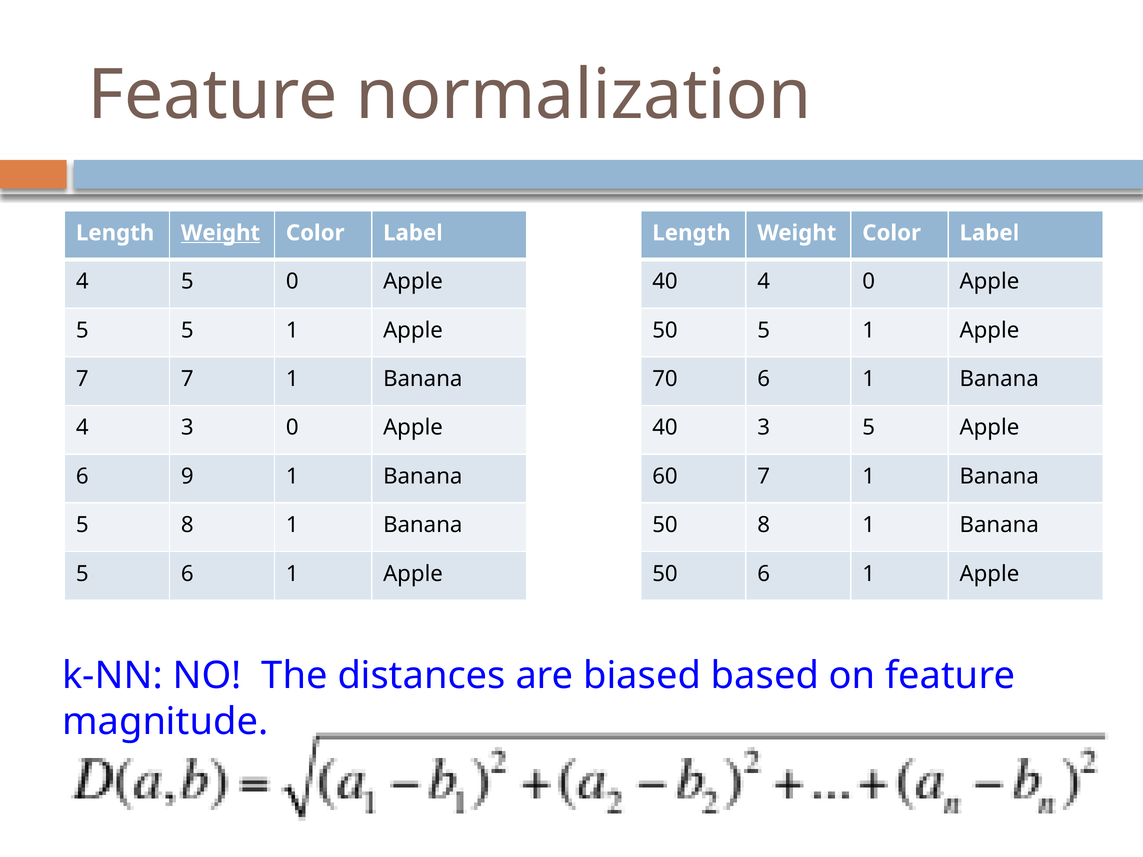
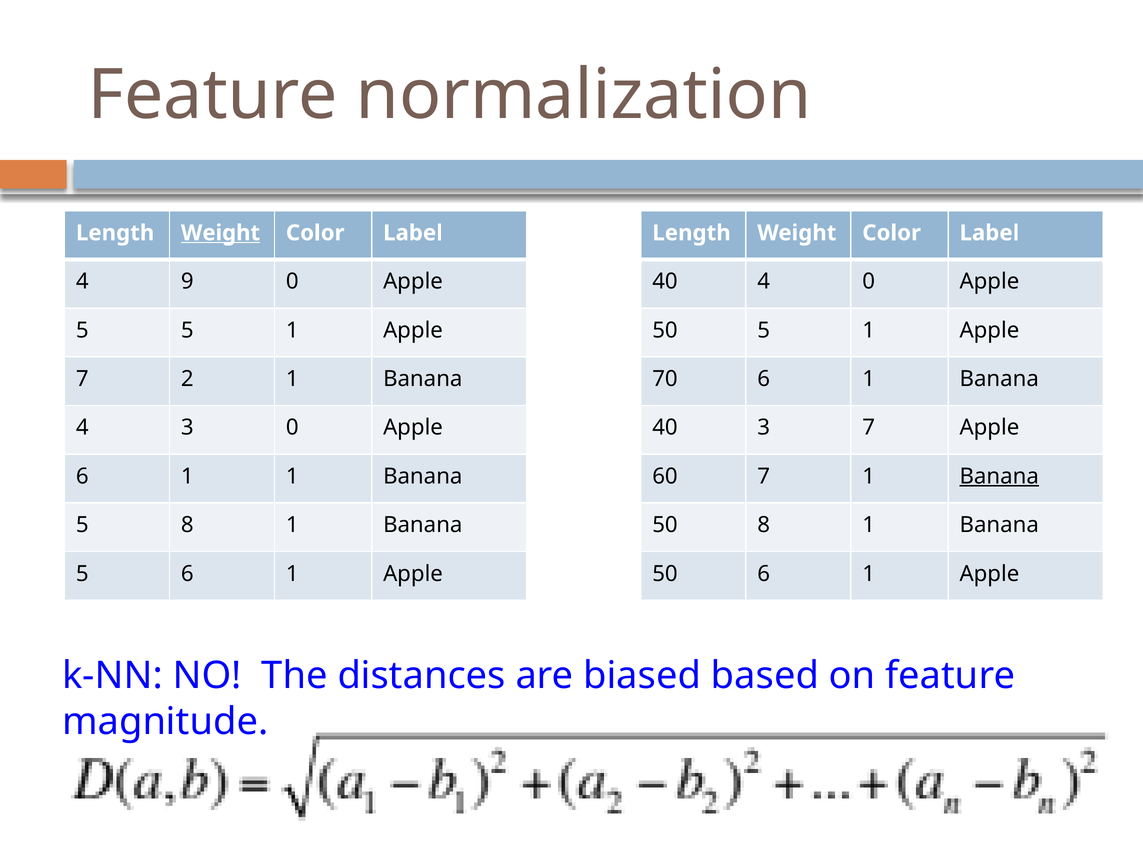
4 5: 5 -> 9 (187, 282)
7 7: 7 -> 2 (187, 379)
3 5: 5 -> 7 (869, 428)
9: 9 -> 1 (187, 476)
Banana underline: none -> present (999, 476)
